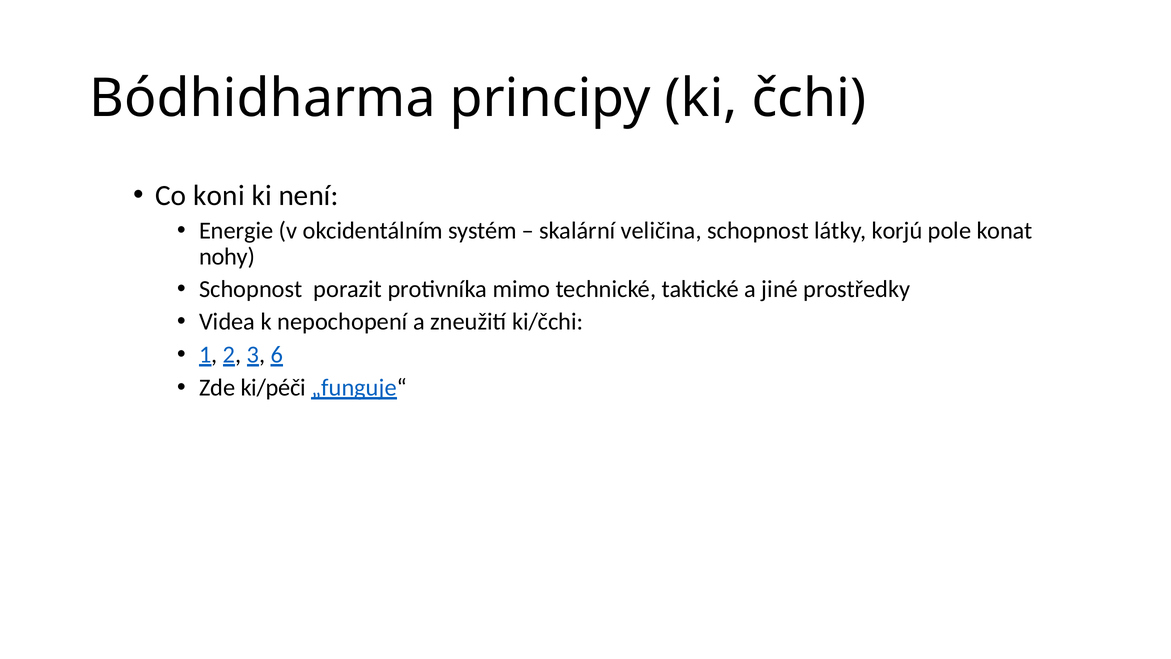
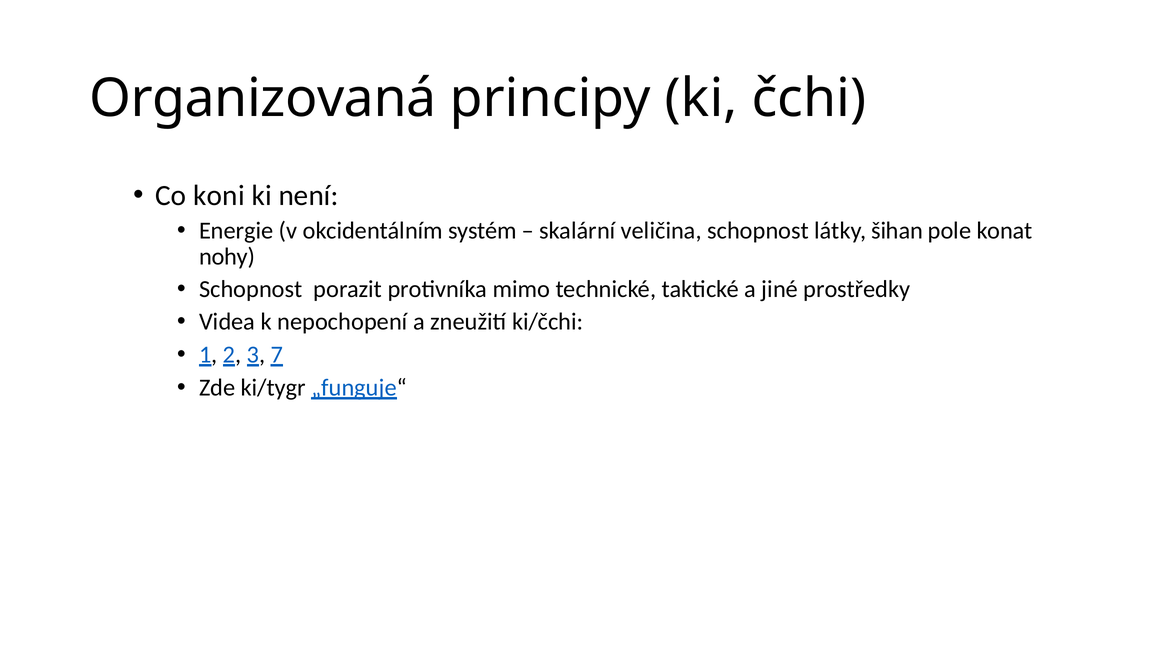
Bódhidharma: Bódhidharma -> Organizovaná (263, 98)
korjú: korjú -> šihan (897, 230)
6: 6 -> 7 (277, 355)
ki/péči: ki/péči -> ki/tygr (273, 387)
